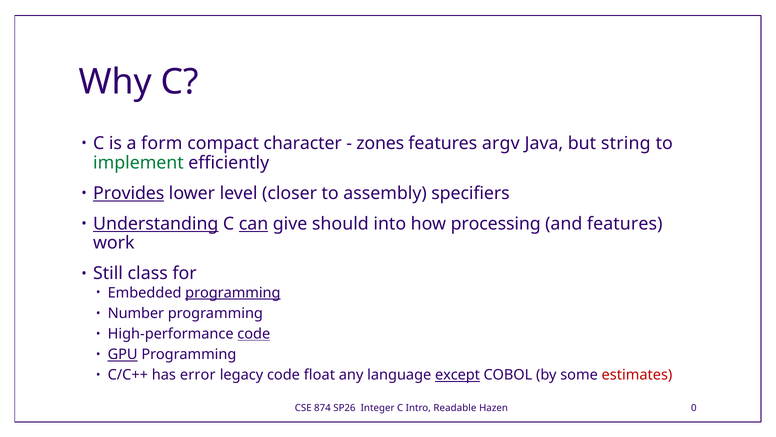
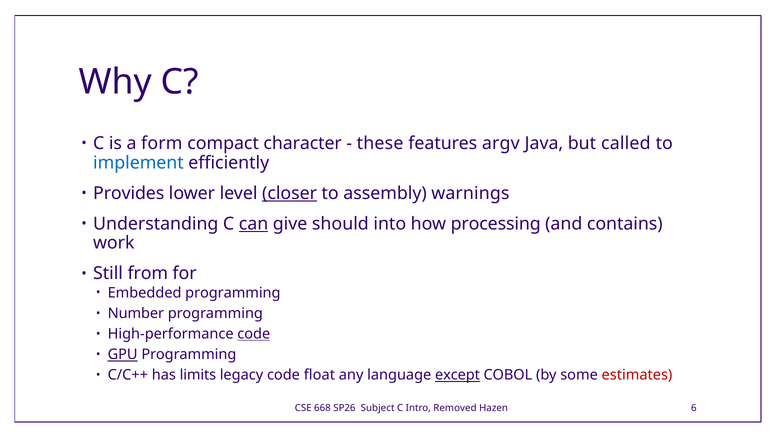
zones: zones -> these (380, 143)
string: string -> called (626, 143)
implement colour: green -> blue (138, 163)
Provides underline: present -> none (129, 193)
closer underline: none -> present (290, 193)
specifiers: specifiers -> warnings (470, 193)
Understanding underline: present -> none (156, 224)
and features: features -> contains (625, 224)
class: class -> from (148, 273)
programming underline: present -> none (233, 292)
error: error -> limits (198, 375)
874: 874 -> 668 (322, 408)
Integer: Integer -> Subject (378, 408)
Readable: Readable -> Removed (455, 408)
0: 0 -> 6 (694, 408)
